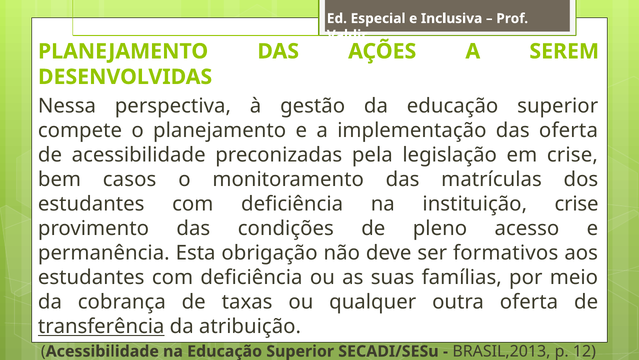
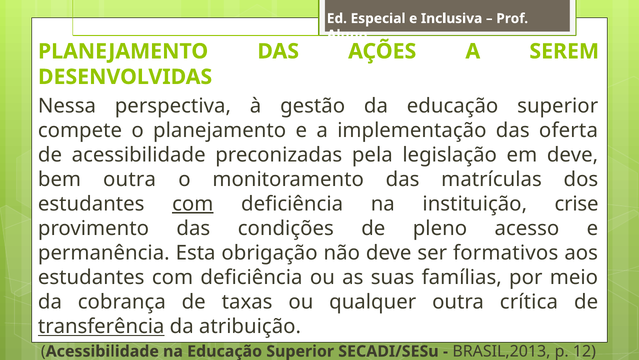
Valdir: Valdir -> Aluno (347, 35)
em crise: crise -> deve (572, 155)
bem casos: casos -> outra (130, 179)
com underline: none -> present (193, 204)
outra oferta: oferta -> crítica (529, 302)
